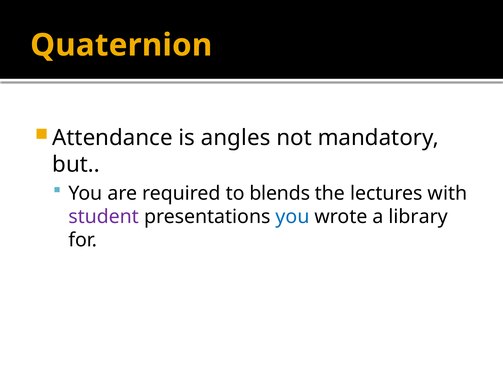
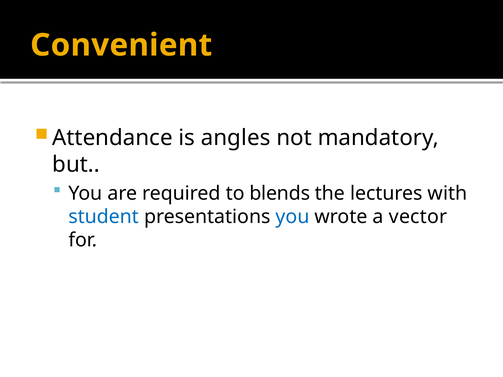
Quaternion: Quaternion -> Convenient (121, 45)
student colour: purple -> blue (104, 217)
library: library -> vector (418, 217)
